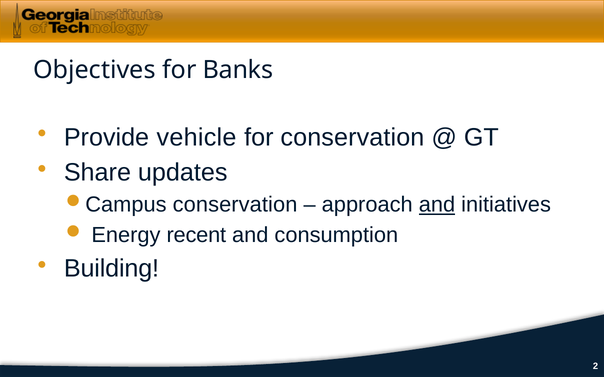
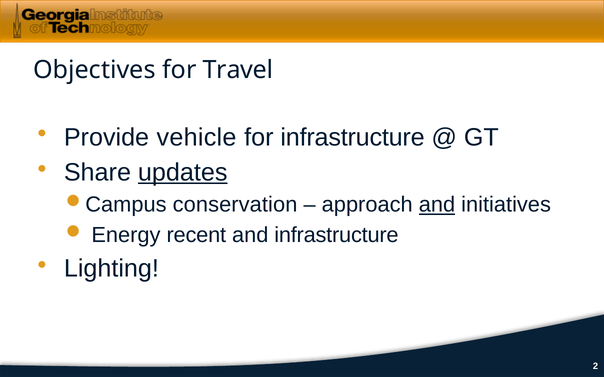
Banks: Banks -> Travel (238, 70)
for conservation: conservation -> infrastructure (353, 138)
updates underline: none -> present (183, 173)
and consumption: consumption -> infrastructure (336, 236)
Building: Building -> Lighting (111, 269)
